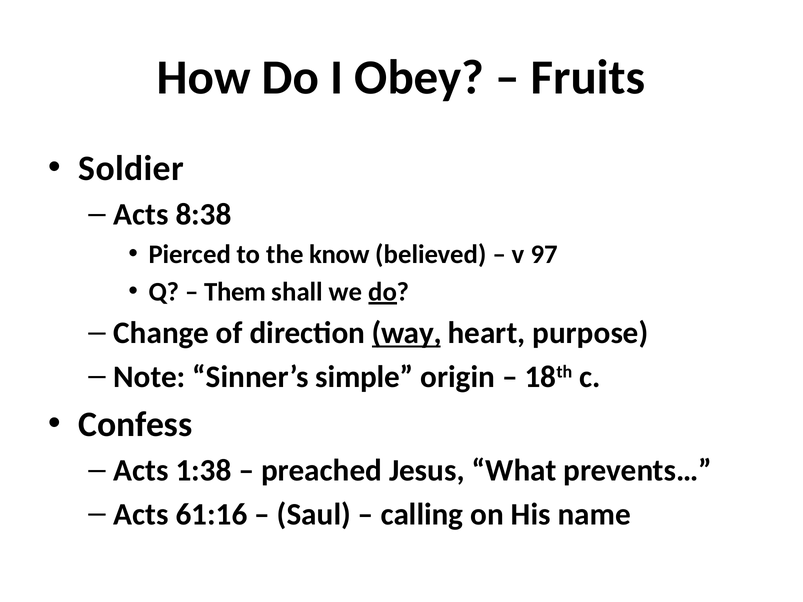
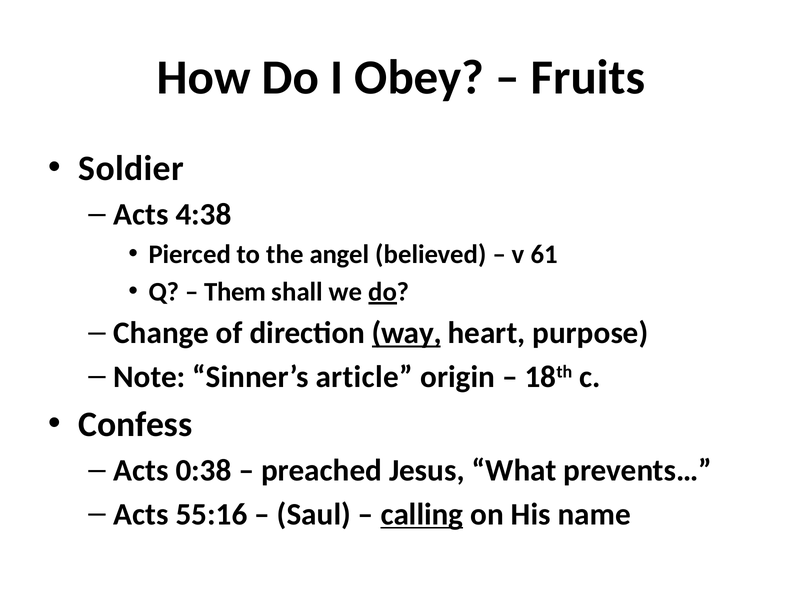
8:38: 8:38 -> 4:38 (204, 215)
know: know -> angel (339, 254)
97: 97 -> 61 (544, 254)
simple: simple -> article (364, 377)
1:38: 1:38 -> 0:38 (204, 471)
61:16: 61:16 -> 55:16 (211, 514)
calling underline: none -> present (422, 514)
